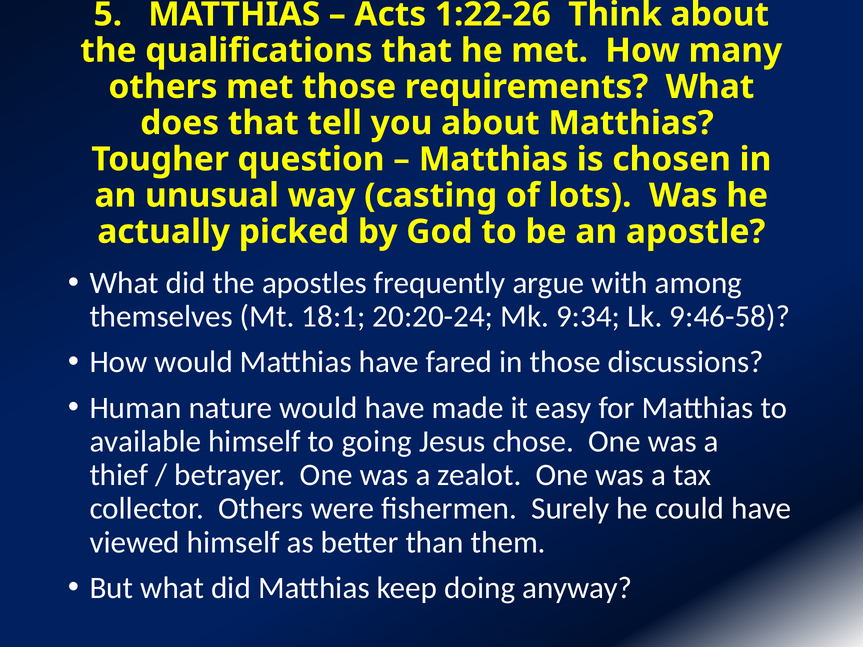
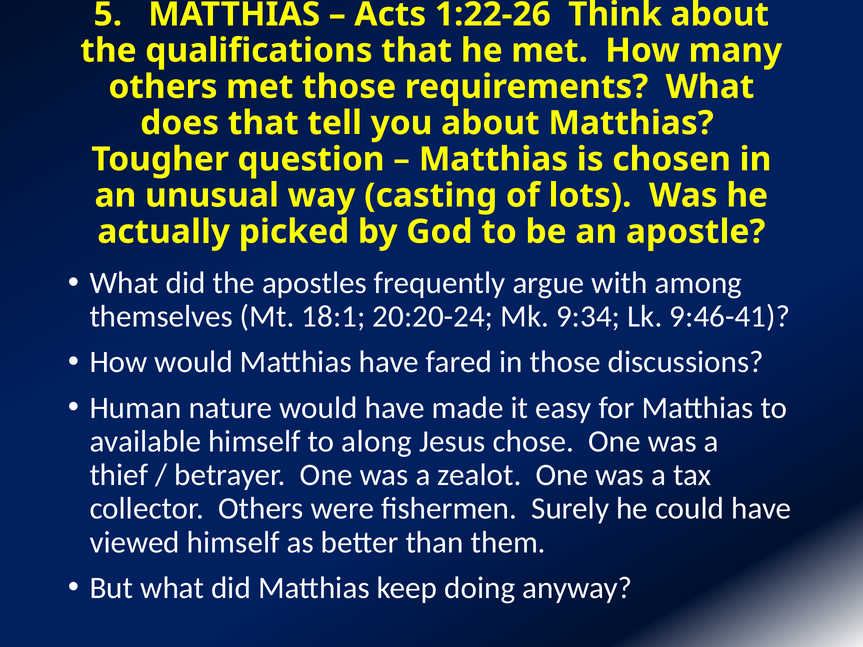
9:46-58: 9:46-58 -> 9:46-41 (730, 317)
going: going -> along (377, 442)
